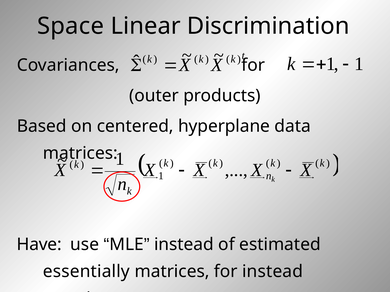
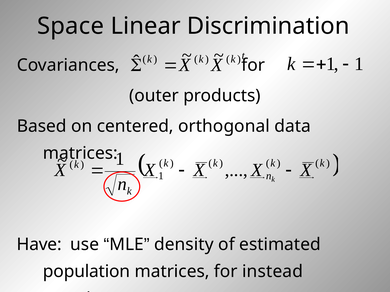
hyperplane: hyperplane -> orthogonal (224, 126)
instead: instead -> density (184, 245)
essentially: essentially -> population (87, 272)
